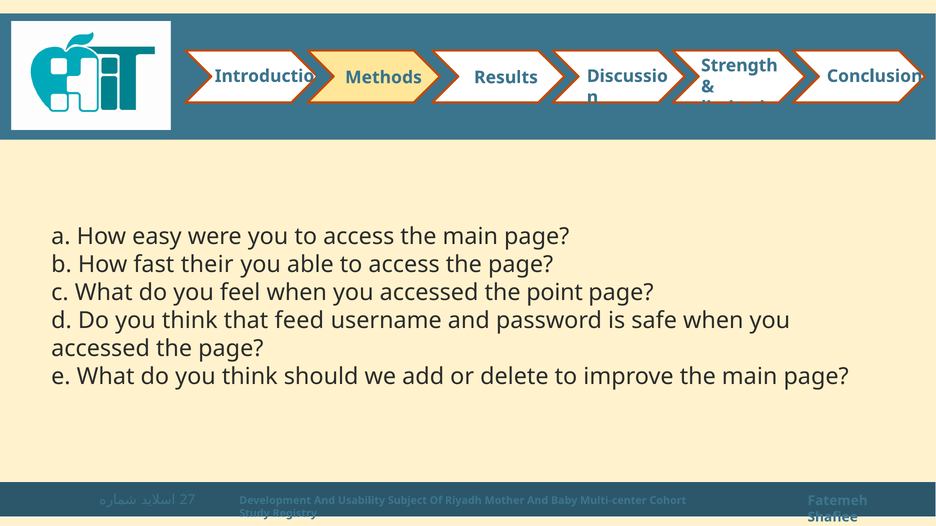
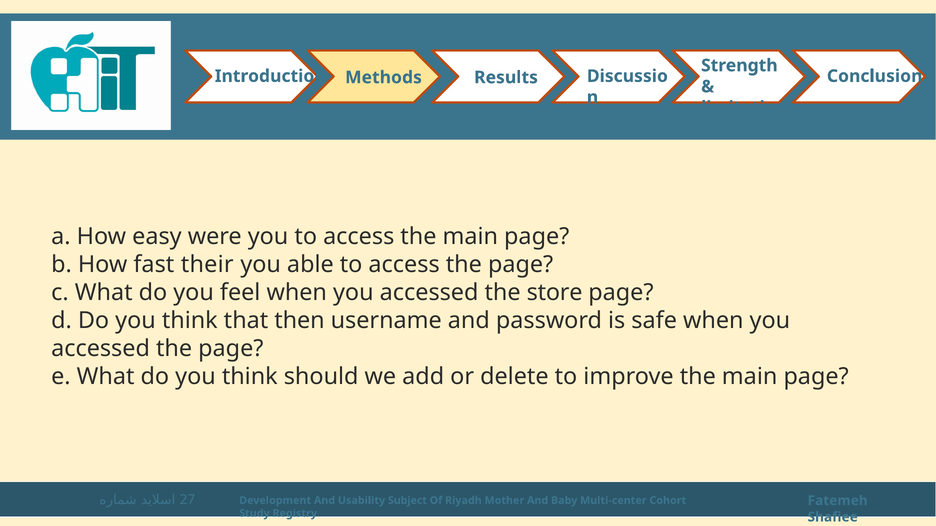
point: point -> store (555, 293)
feed: feed -> then (300, 321)
